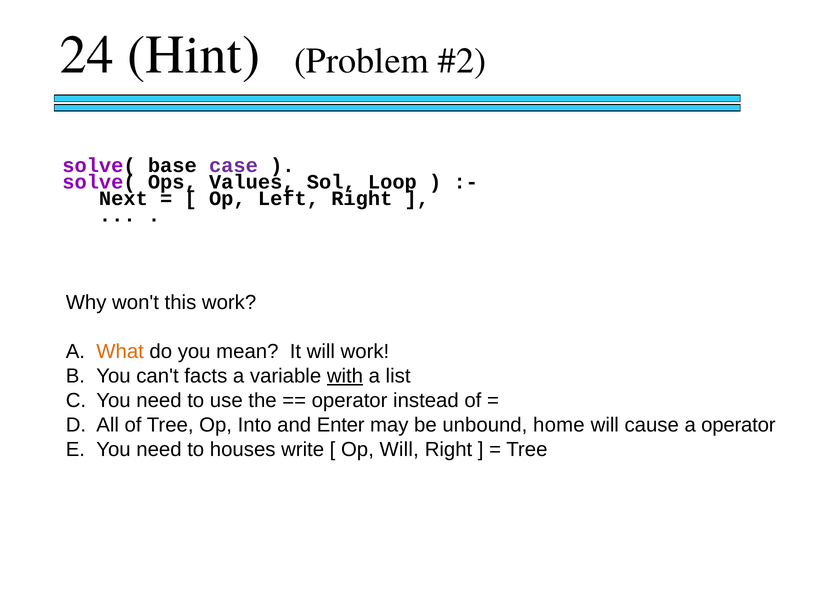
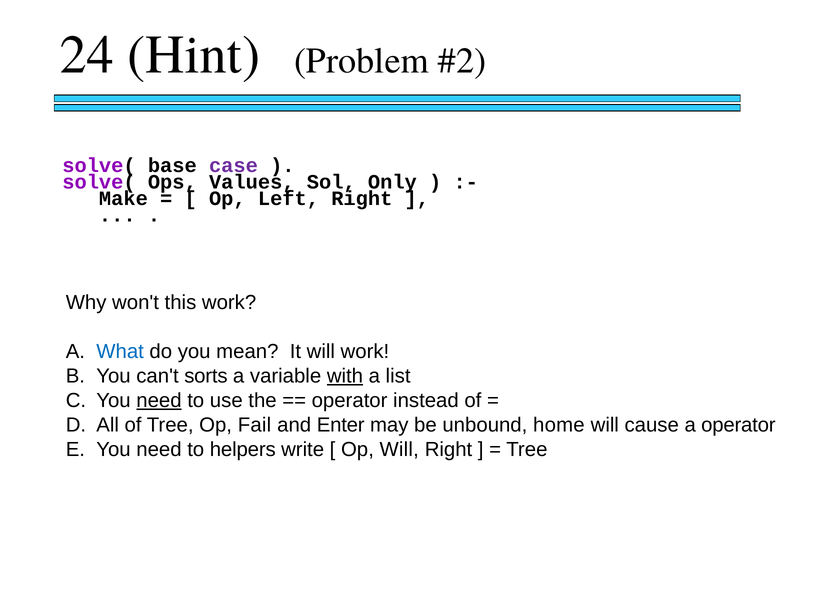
Loop: Loop -> Only (392, 182)
Next: Next -> Make (123, 199)
What colour: orange -> blue (120, 352)
facts: facts -> sorts (206, 376)
need underline: none -> present (159, 401)
Into: Into -> Fail (255, 425)
houses: houses -> helpers (243, 450)
